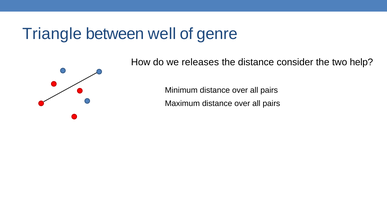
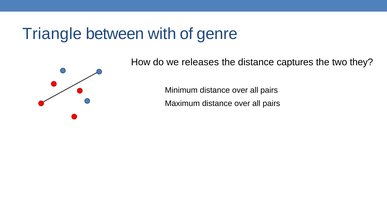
well: well -> with (162, 34)
consider: consider -> captures (295, 62)
help: help -> they (361, 62)
